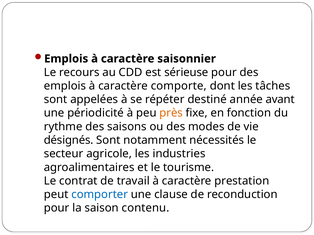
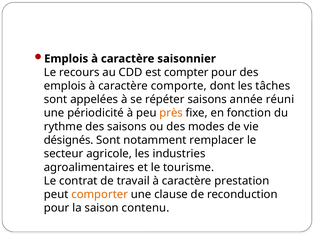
sérieuse: sérieuse -> compter (186, 72)
répéter destiné: destiné -> saisons (207, 100)
avant: avant -> réuni (280, 100)
nécessités: nécessités -> remplacer (217, 140)
comporter colour: blue -> orange (100, 195)
